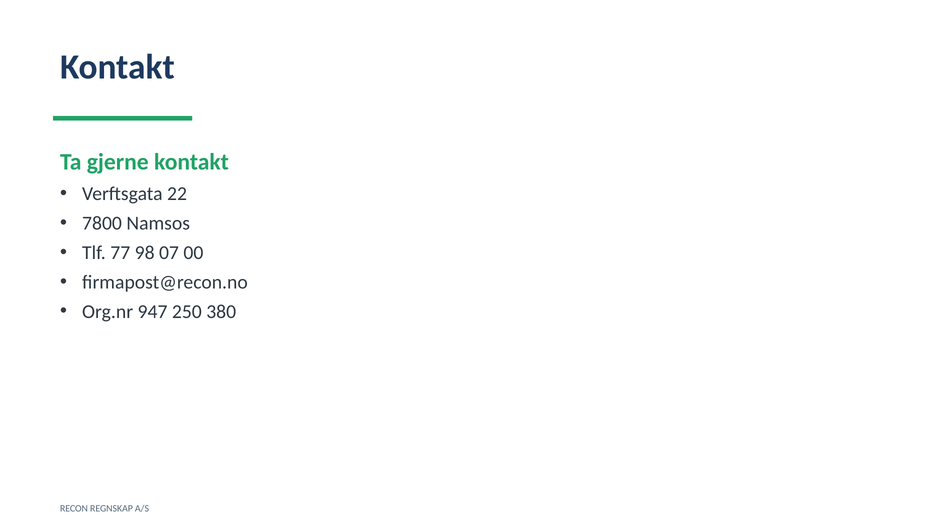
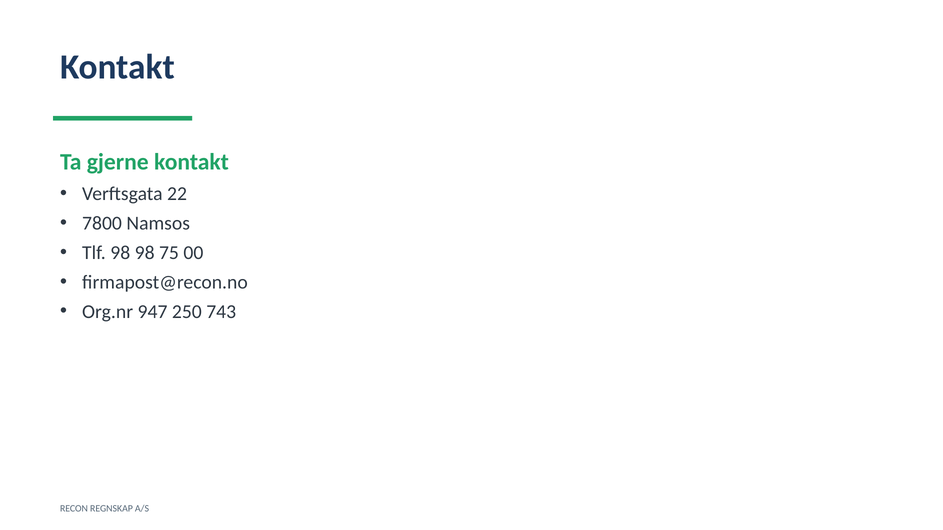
Tlf 77: 77 -> 98 (120, 253)
07: 07 -> 75 (169, 253)
380: 380 -> 743 (221, 312)
